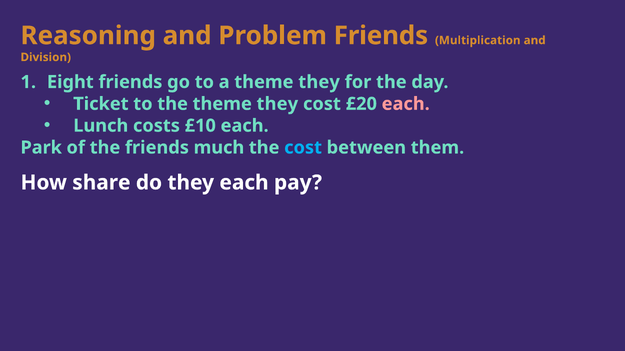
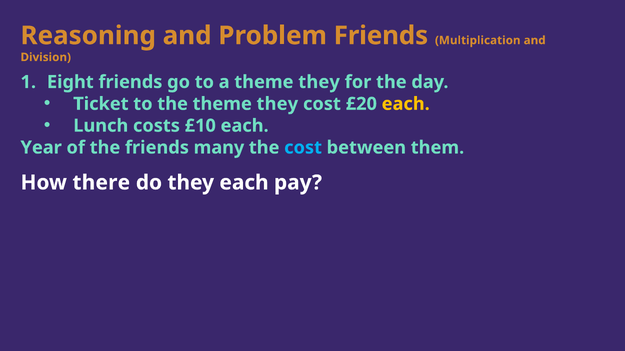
each colour: pink -> yellow (406, 104)
Park: Park -> Year (41, 148)
much: much -> many (219, 148)
share: share -> there (101, 183)
